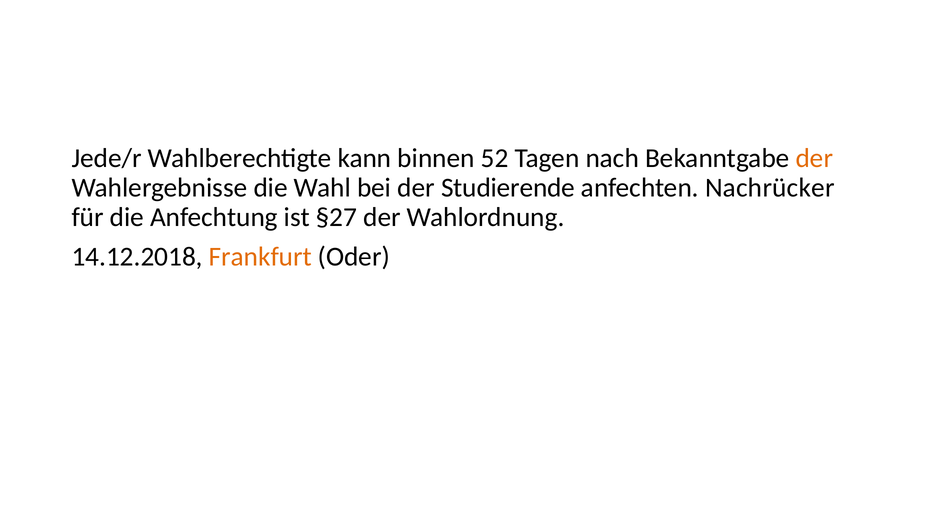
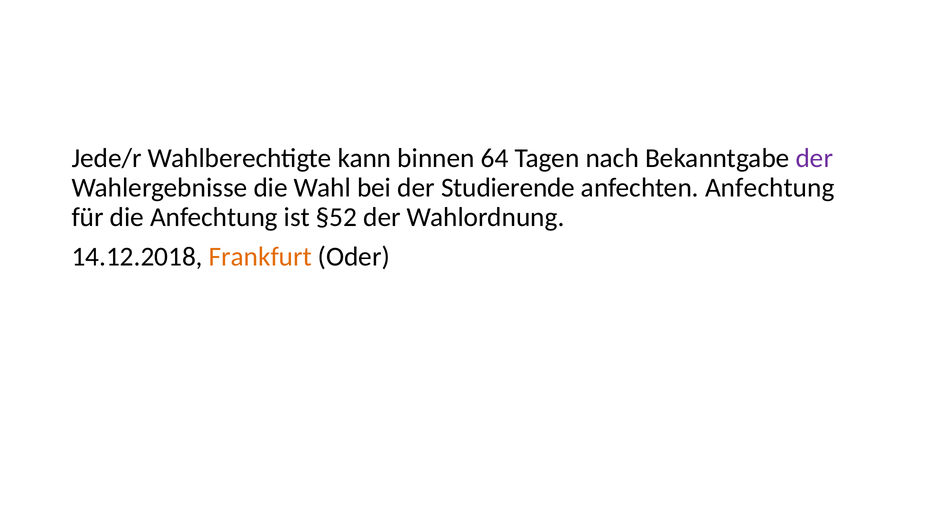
52: 52 -> 64 (495, 159)
der colour: orange -> purple (814, 159)
anfechten Nachrücker: Nachrücker -> Anfechtung (770, 188)
§27: §27 -> §52 (337, 218)
